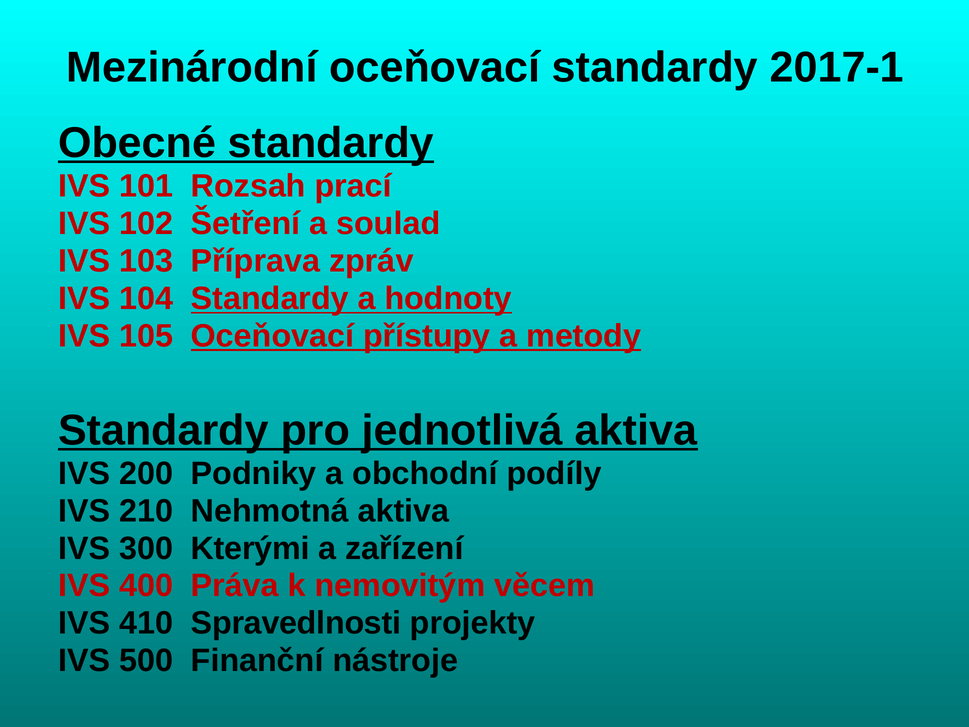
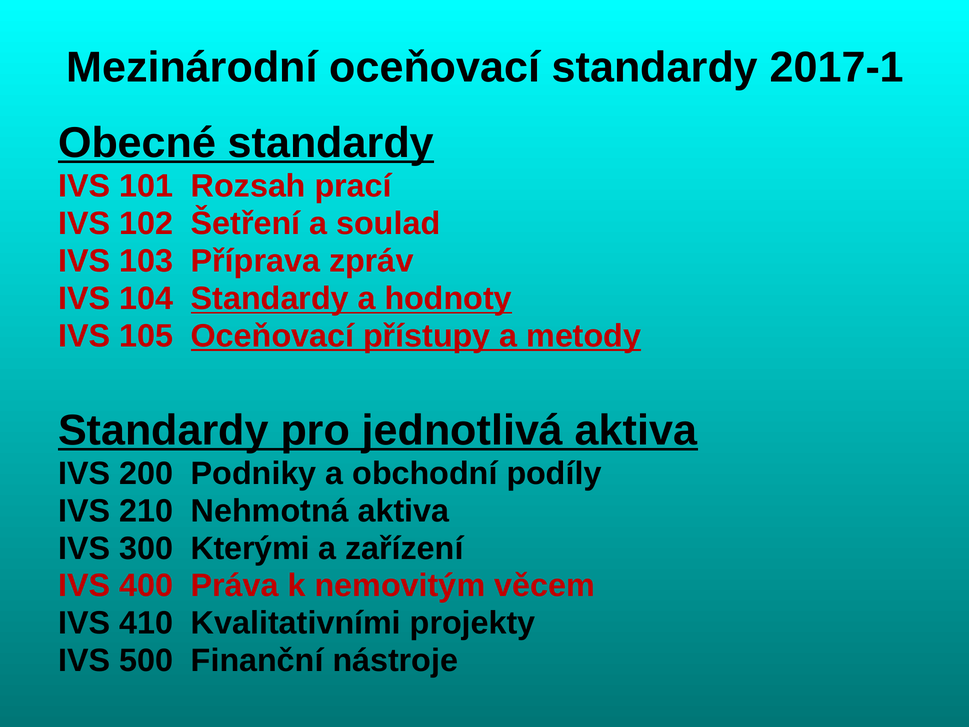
Spravedlnosti: Spravedlnosti -> Kvalitativními (296, 623)
